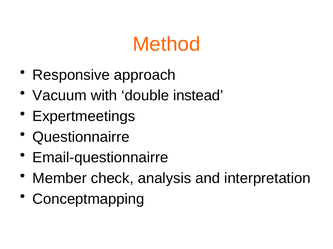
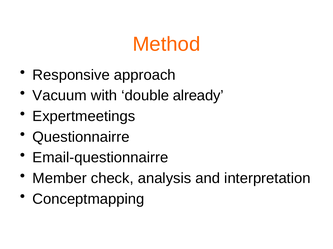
instead: instead -> already (198, 96)
